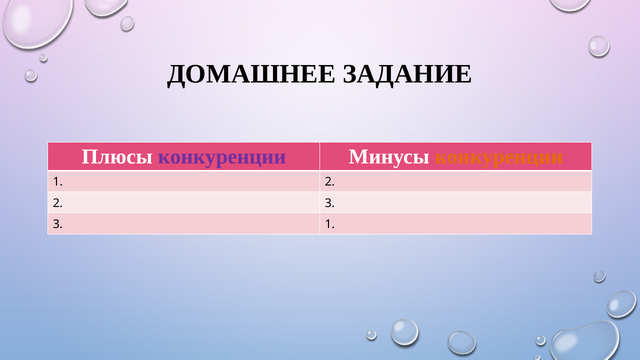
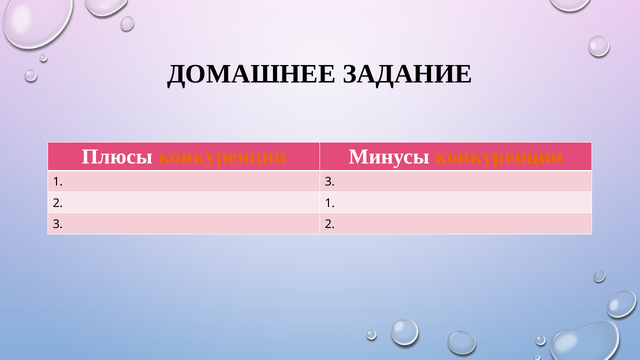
конкуренции colour: purple -> orange (222, 157)
2: 2 -> 3 (330, 182)
2 3: 3 -> 1 (330, 203)
1: 1 -> 2 (330, 224)
